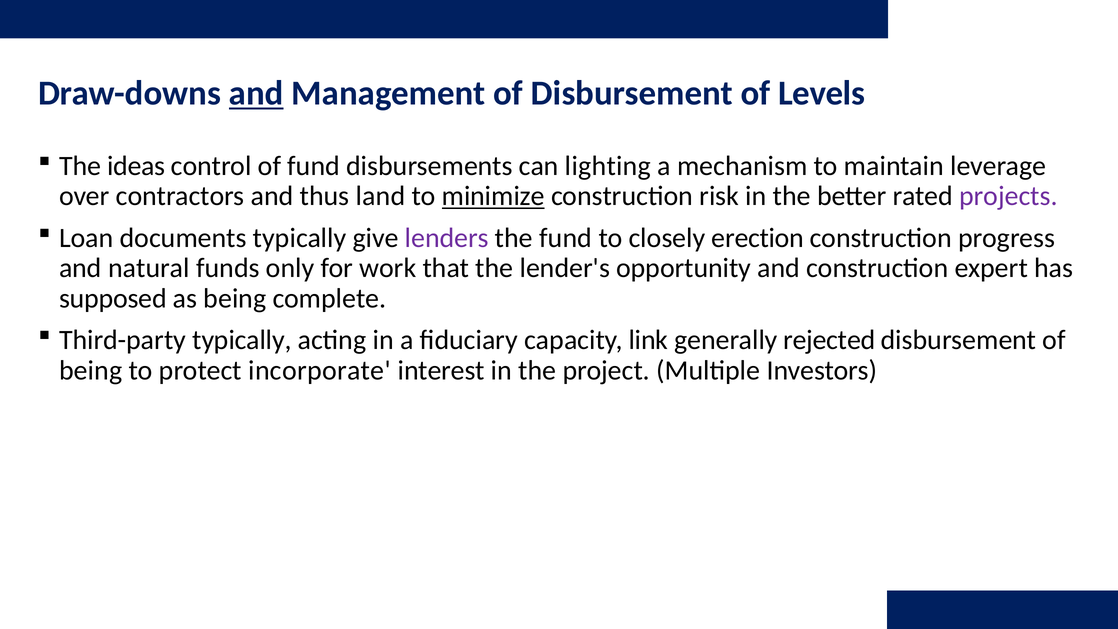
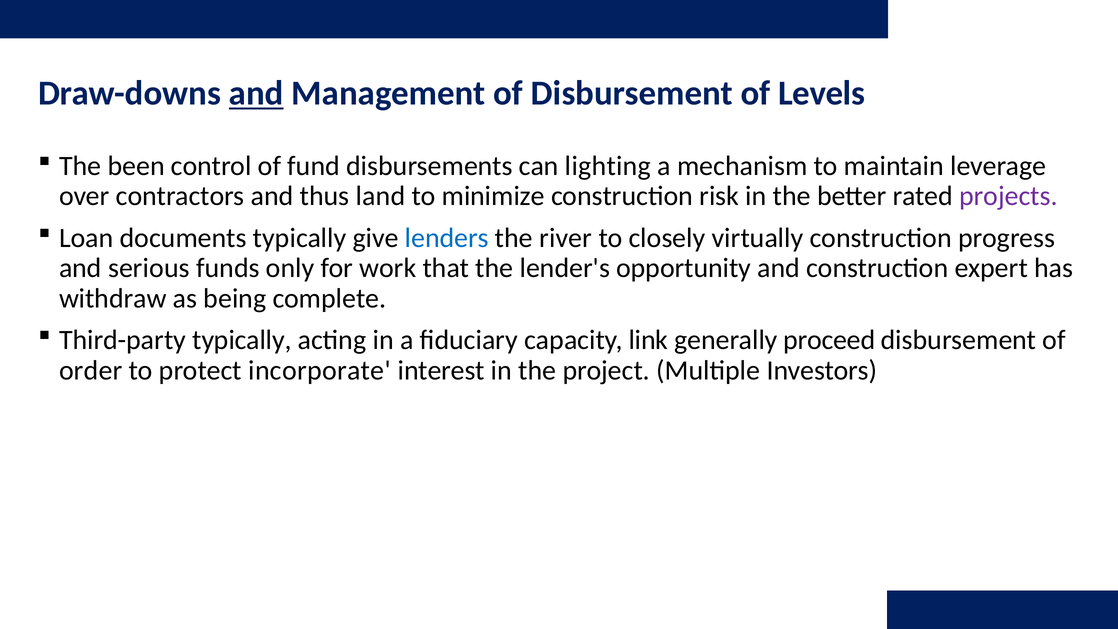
ideas: ideas -> been (136, 166)
minimize underline: present -> none (493, 196)
lenders colour: purple -> blue (447, 238)
the fund: fund -> river (566, 238)
erection: erection -> virtually (758, 238)
natural: natural -> serious (149, 268)
supposed: supposed -> withdraw (113, 298)
rejected: rejected -> proceed (829, 340)
being: being -> order (91, 370)
